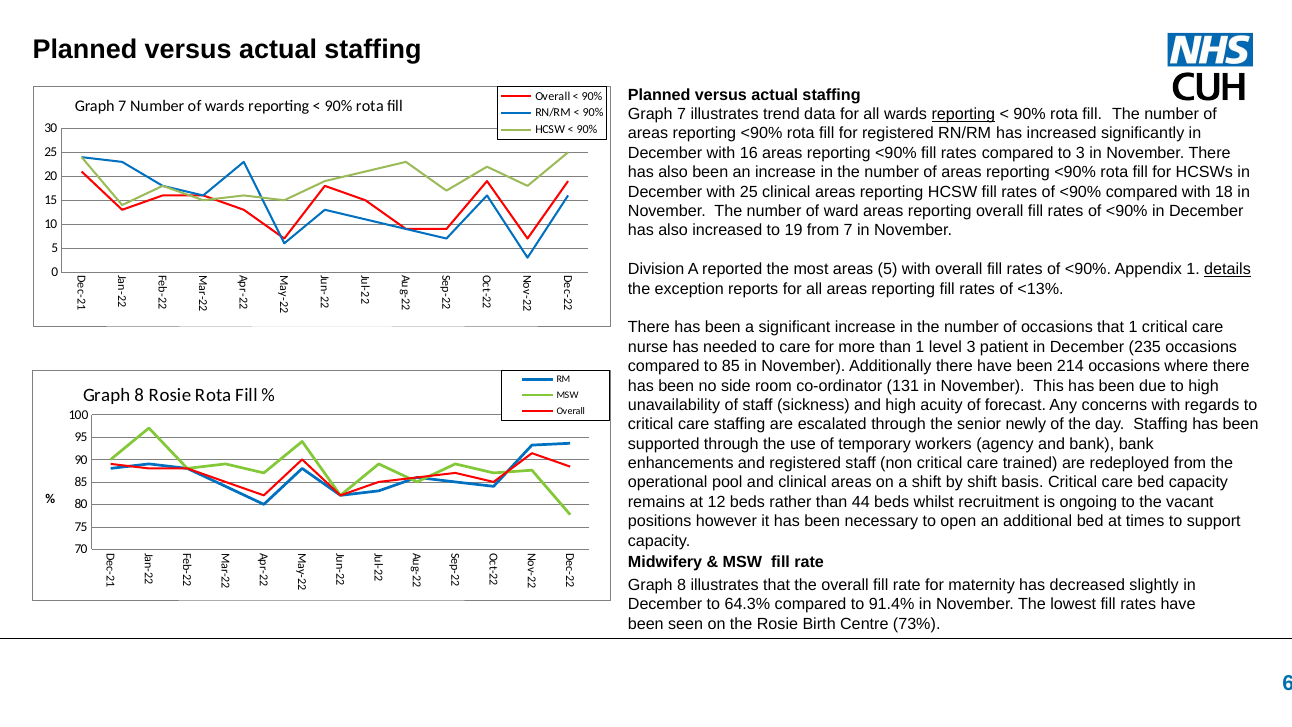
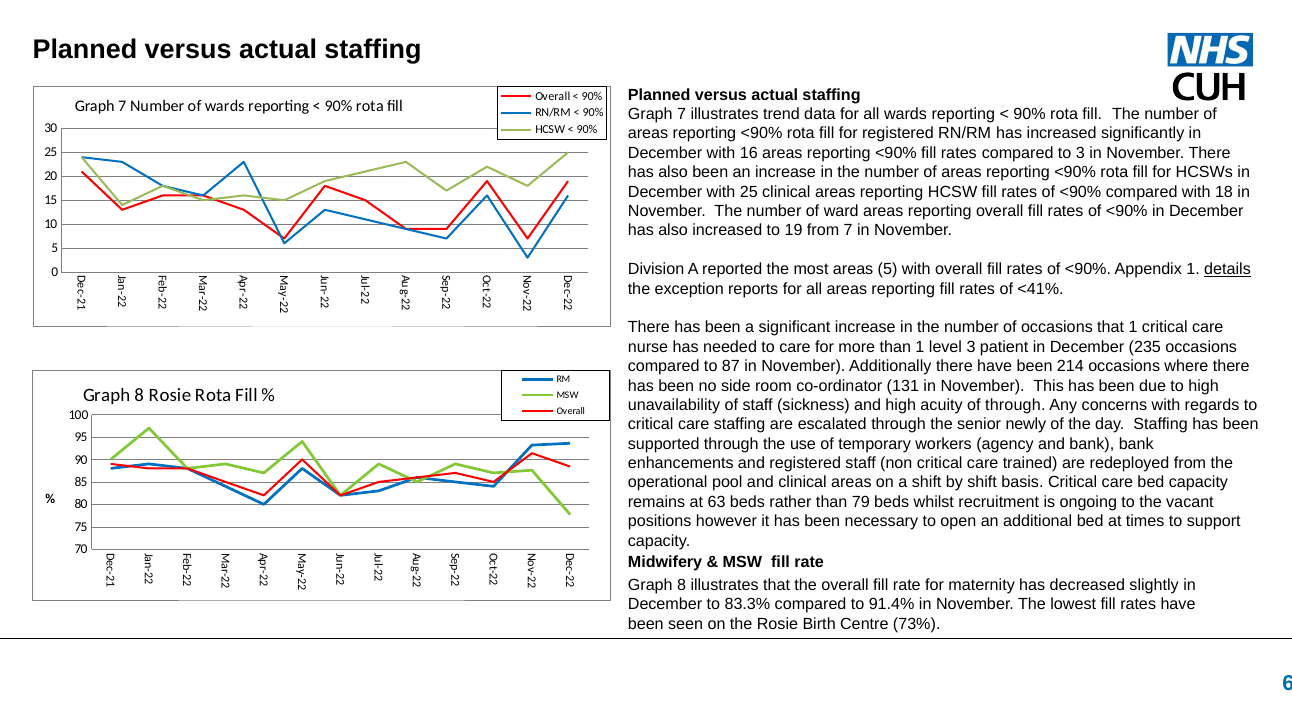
reporting underline: present -> none (963, 114)
<13%: <13% -> <41% (1041, 289)
to 85: 85 -> 87 (731, 366)
of forecast: forecast -> through (1015, 405)
12: 12 -> 63 (717, 502)
44: 44 -> 79 (861, 502)
64.3%: 64.3% -> 83.3% (747, 604)
